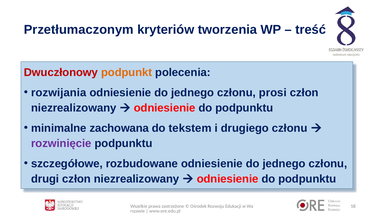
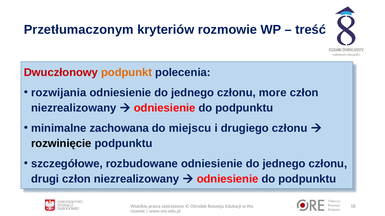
tworzenia: tworzenia -> rozmowie (227, 30)
prosi: prosi -> more (273, 93)
tekstem: tekstem -> miejscu (190, 128)
rozwinięcie colour: purple -> black (61, 144)
